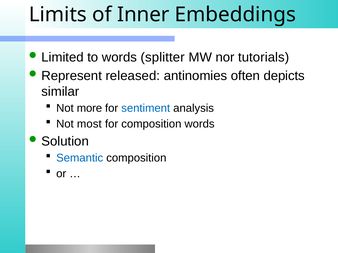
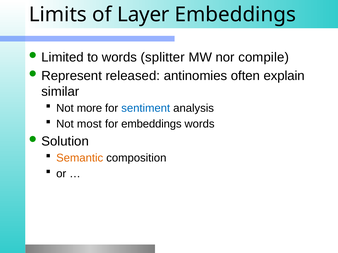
Inner: Inner -> Layer (143, 15)
tutorials: tutorials -> compile (264, 57)
depicts: depicts -> explain (284, 76)
for composition: composition -> embeddings (151, 124)
Semantic colour: blue -> orange (80, 158)
